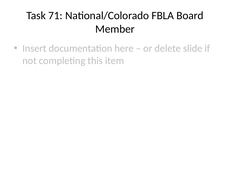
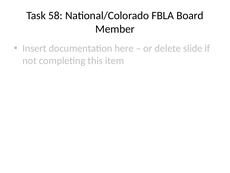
71: 71 -> 58 (55, 16)
